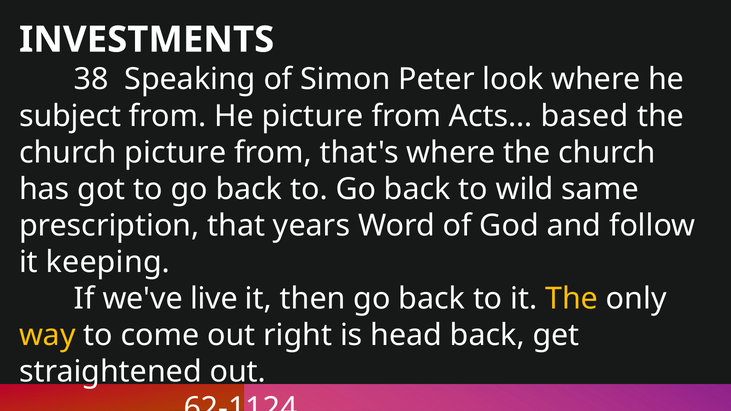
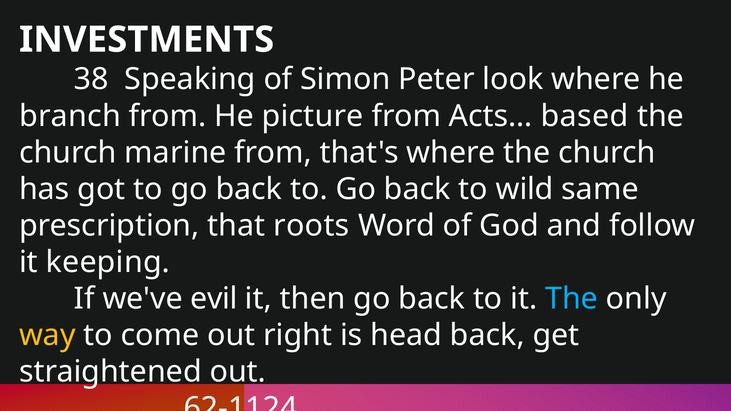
subject: subject -> branch (70, 116)
church picture: picture -> marine (175, 153)
years: years -> roots (311, 226)
live: live -> evil (214, 299)
The colour: yellow -> light blue (572, 299)
